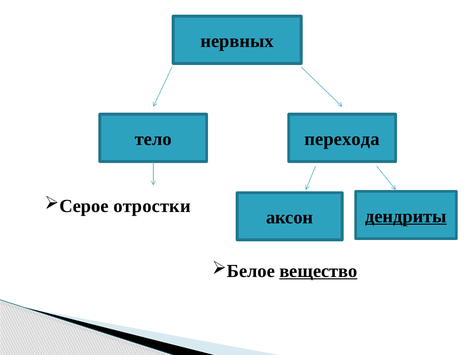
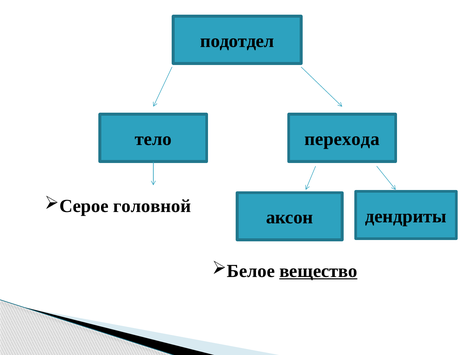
нервных: нервных -> подотдел (237, 41)
отростки: отростки -> головной (152, 206)
дендриты underline: present -> none (406, 216)
